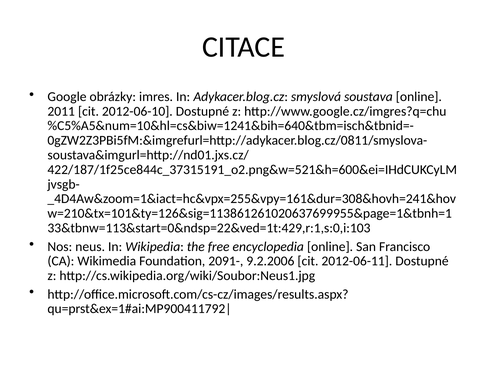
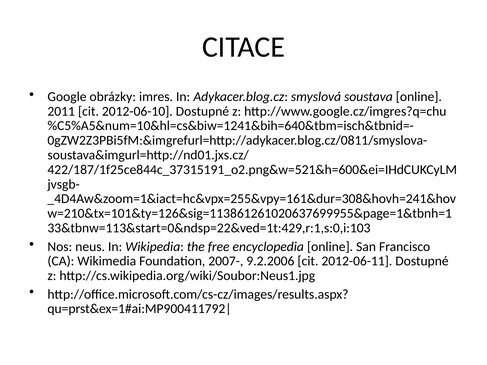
2091-: 2091- -> 2007- (226, 261)
